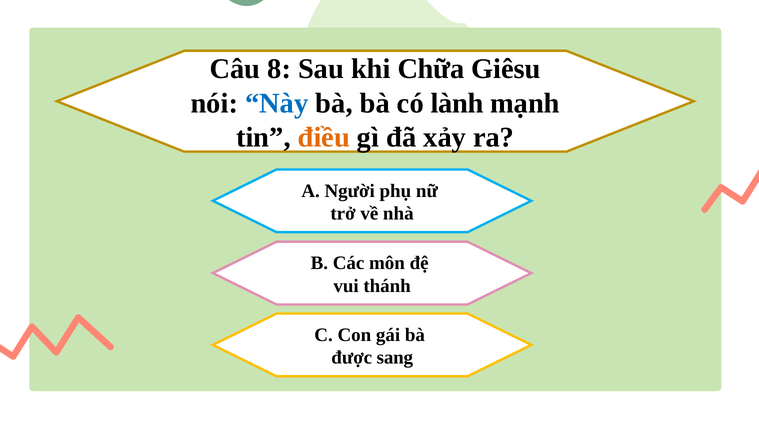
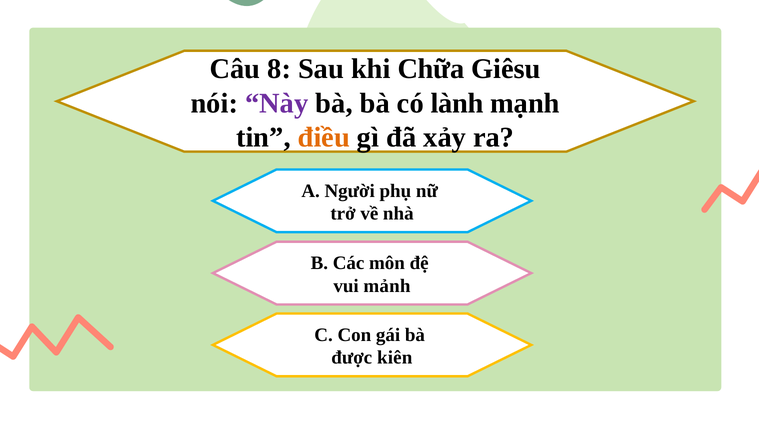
Này colour: blue -> purple (277, 103)
thánh: thánh -> mảnh (387, 286)
sang: sang -> kiên (395, 358)
